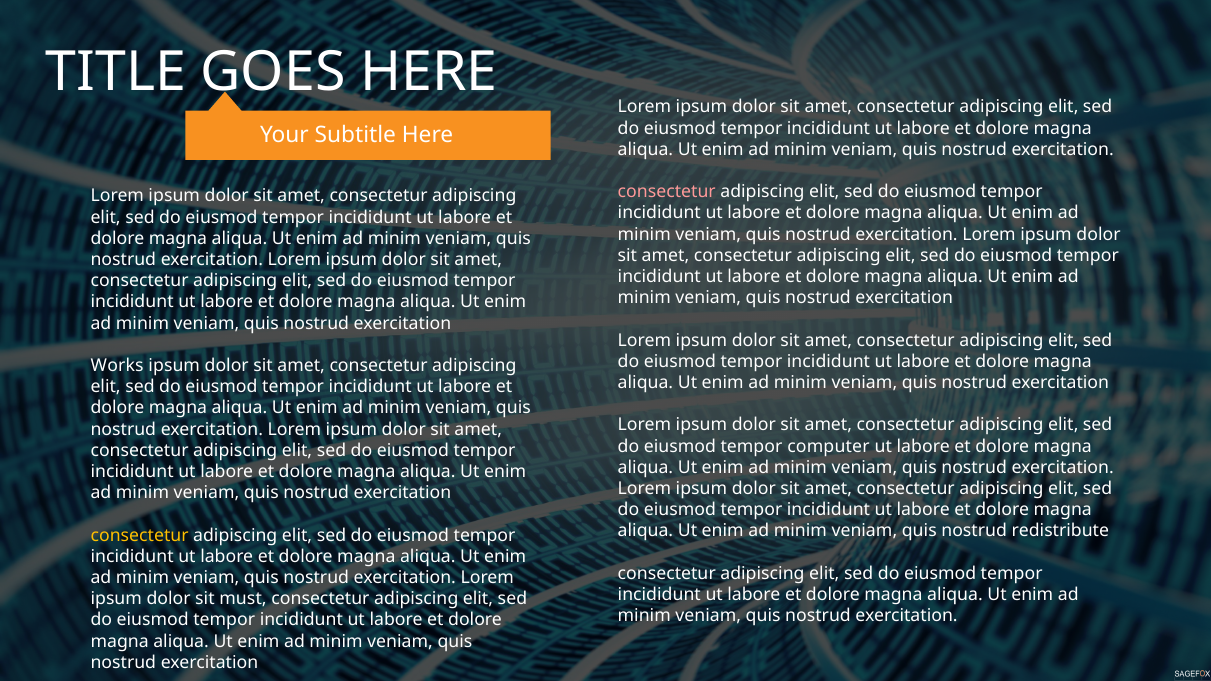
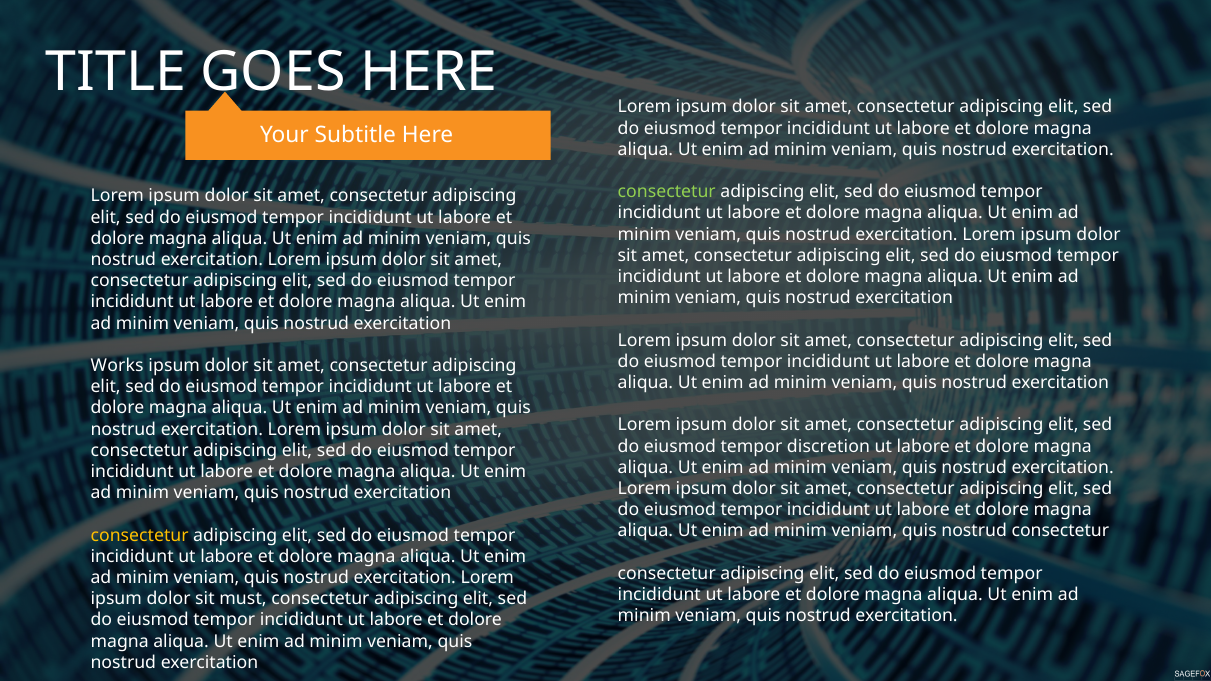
consectetur colour: pink -> light green (667, 192)
computer: computer -> discretion (828, 446)
nostrud redistribute: redistribute -> consectetur (1060, 531)
